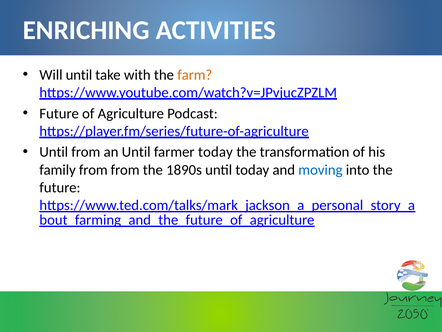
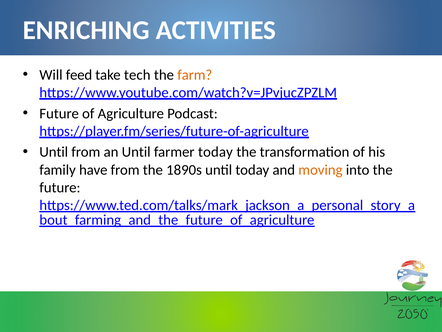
Will until: until -> feed (79, 75)
with: with -> tech (137, 75)
family from: from -> have (93, 170)
moving colour: blue -> orange (320, 170)
